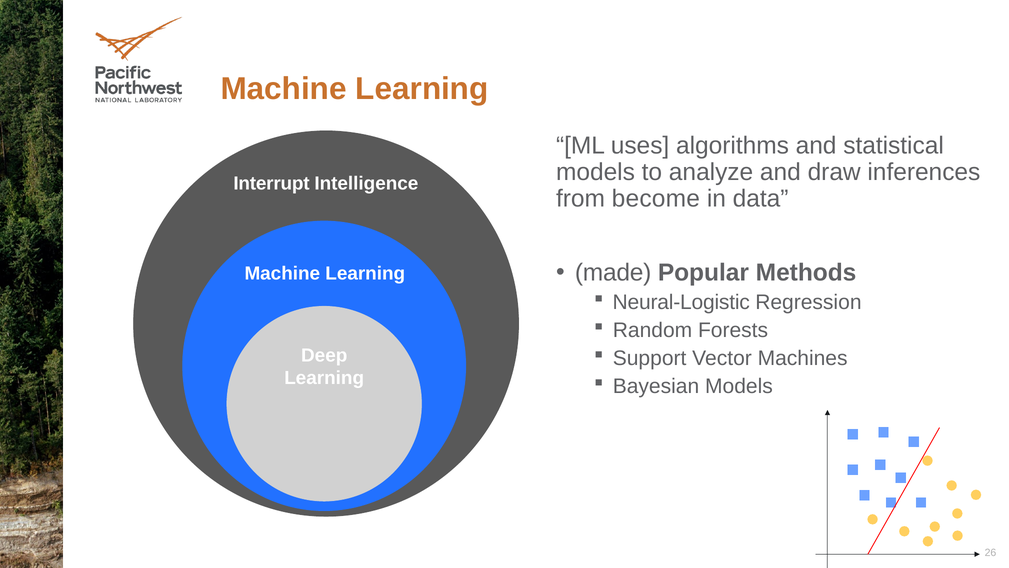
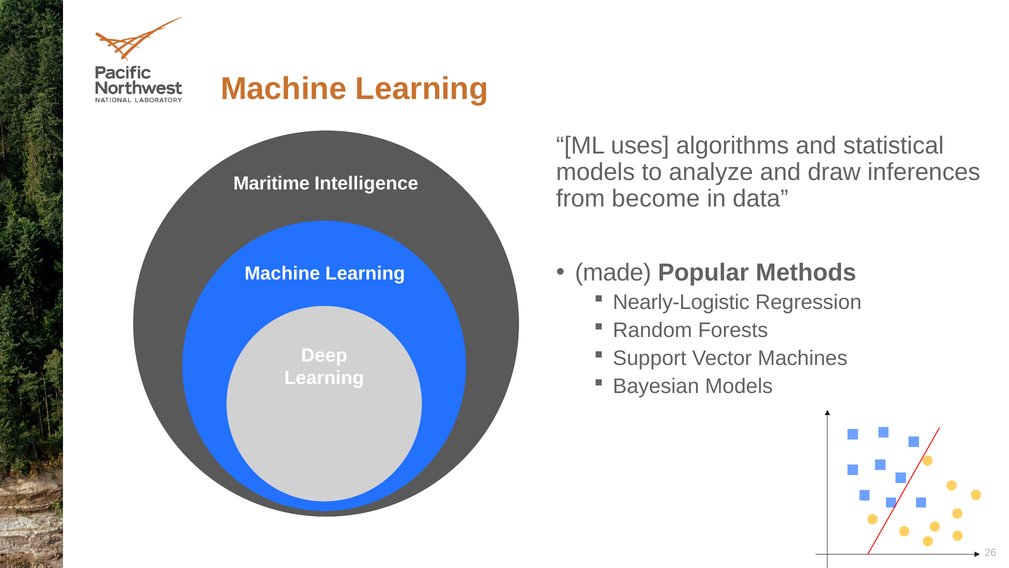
Interrupt: Interrupt -> Maritime (271, 184)
Neural-Logistic: Neural-Logistic -> Nearly-Logistic (681, 302)
